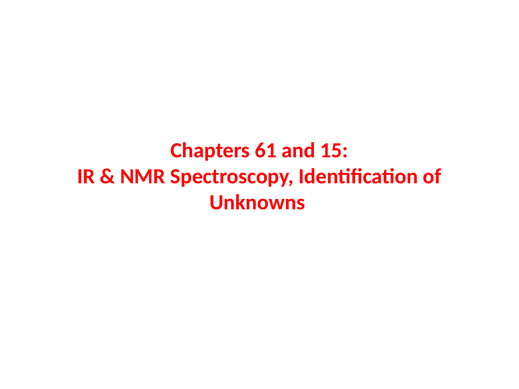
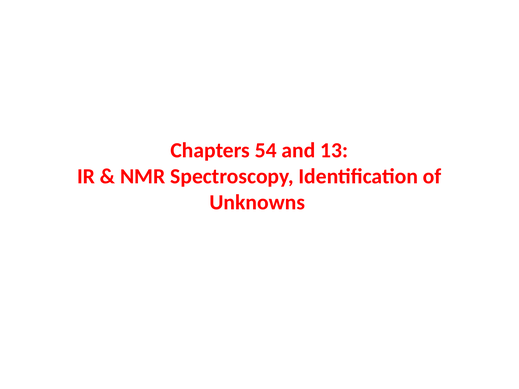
61: 61 -> 54 (266, 151)
15: 15 -> 13 (334, 151)
